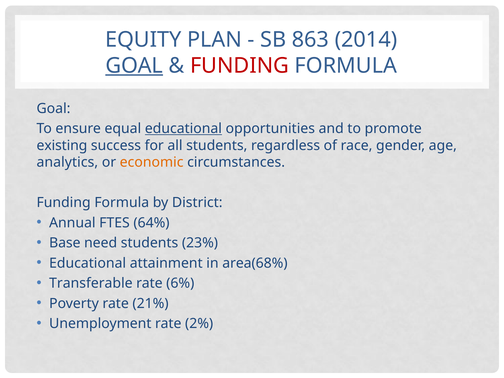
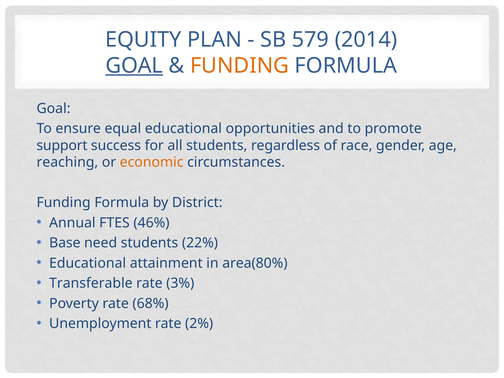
863: 863 -> 579 (310, 40)
FUNDING colour: red -> orange (239, 66)
educational underline: present -> none (183, 129)
existing: existing -> support (62, 145)
analytics: analytics -> reaching (67, 162)
64%: 64% -> 46% (151, 223)
23%: 23% -> 22% (200, 243)
area(68%: area(68% -> area(80% (255, 263)
6%: 6% -> 3% (180, 283)
21%: 21% -> 68% (151, 303)
